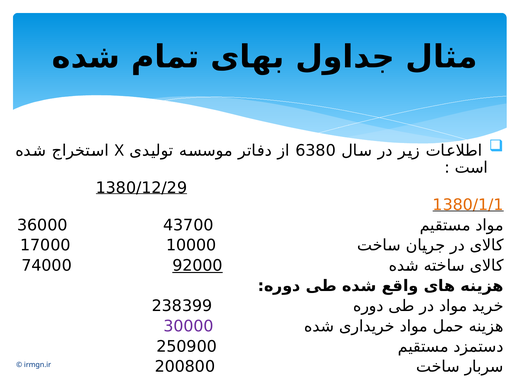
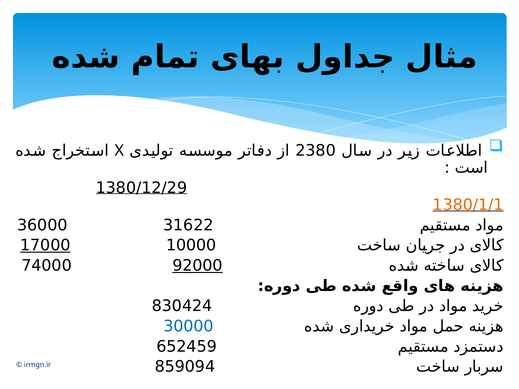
6380: 6380 -> 2380 (316, 151)
43700: 43700 -> 31622 (188, 225)
17000 underline: none -> present (45, 246)
238399: 238399 -> 830424 (182, 306)
30000 colour: purple -> blue (189, 326)
250900: 250900 -> 652459 (187, 347)
200800: 200800 -> 859094 (185, 367)
